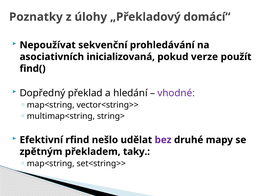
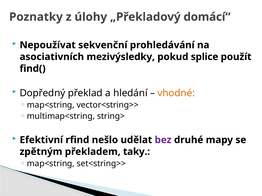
inicializovaná: inicializovaná -> mezivýsledky (121, 57)
verze: verze -> splice (205, 57)
vhodné colour: purple -> orange (176, 93)
